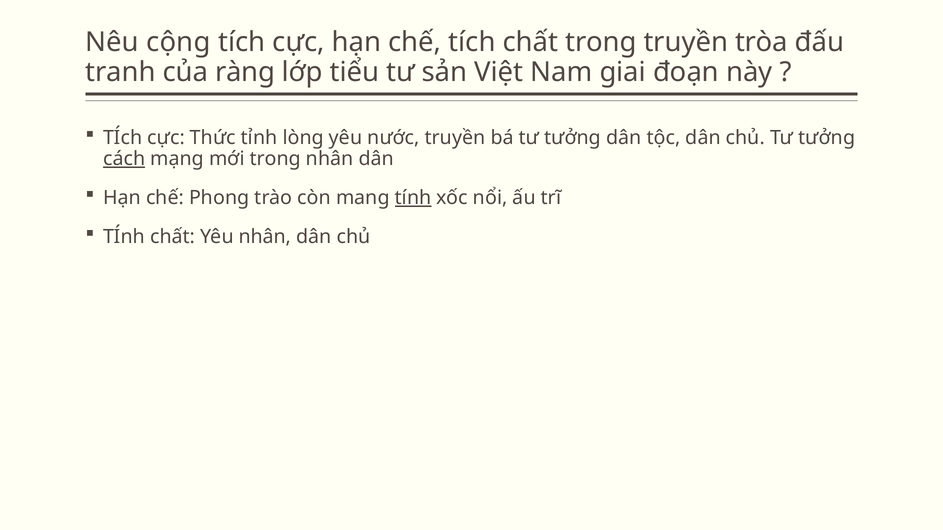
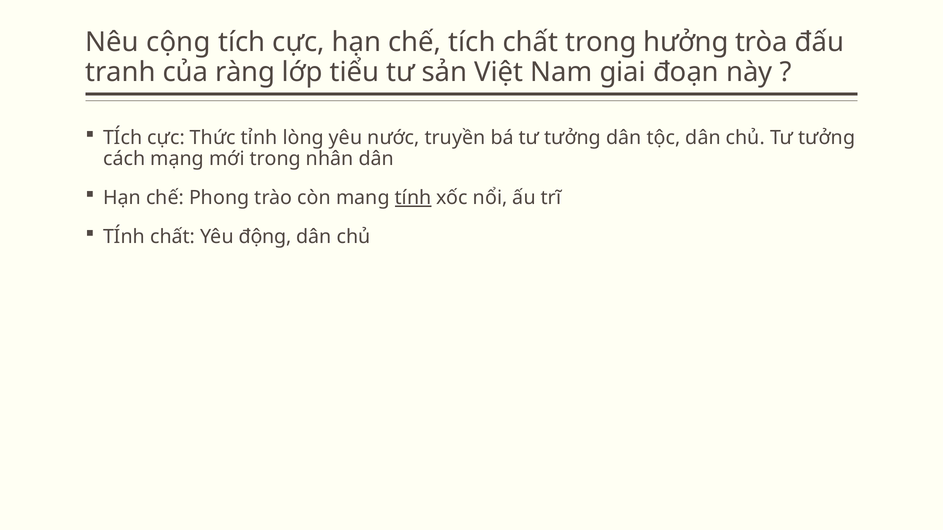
trong truyền: truyền -> hưởng (686, 42)
cách underline: present -> none (124, 159)
Yêu nhân: nhân -> động (265, 237)
